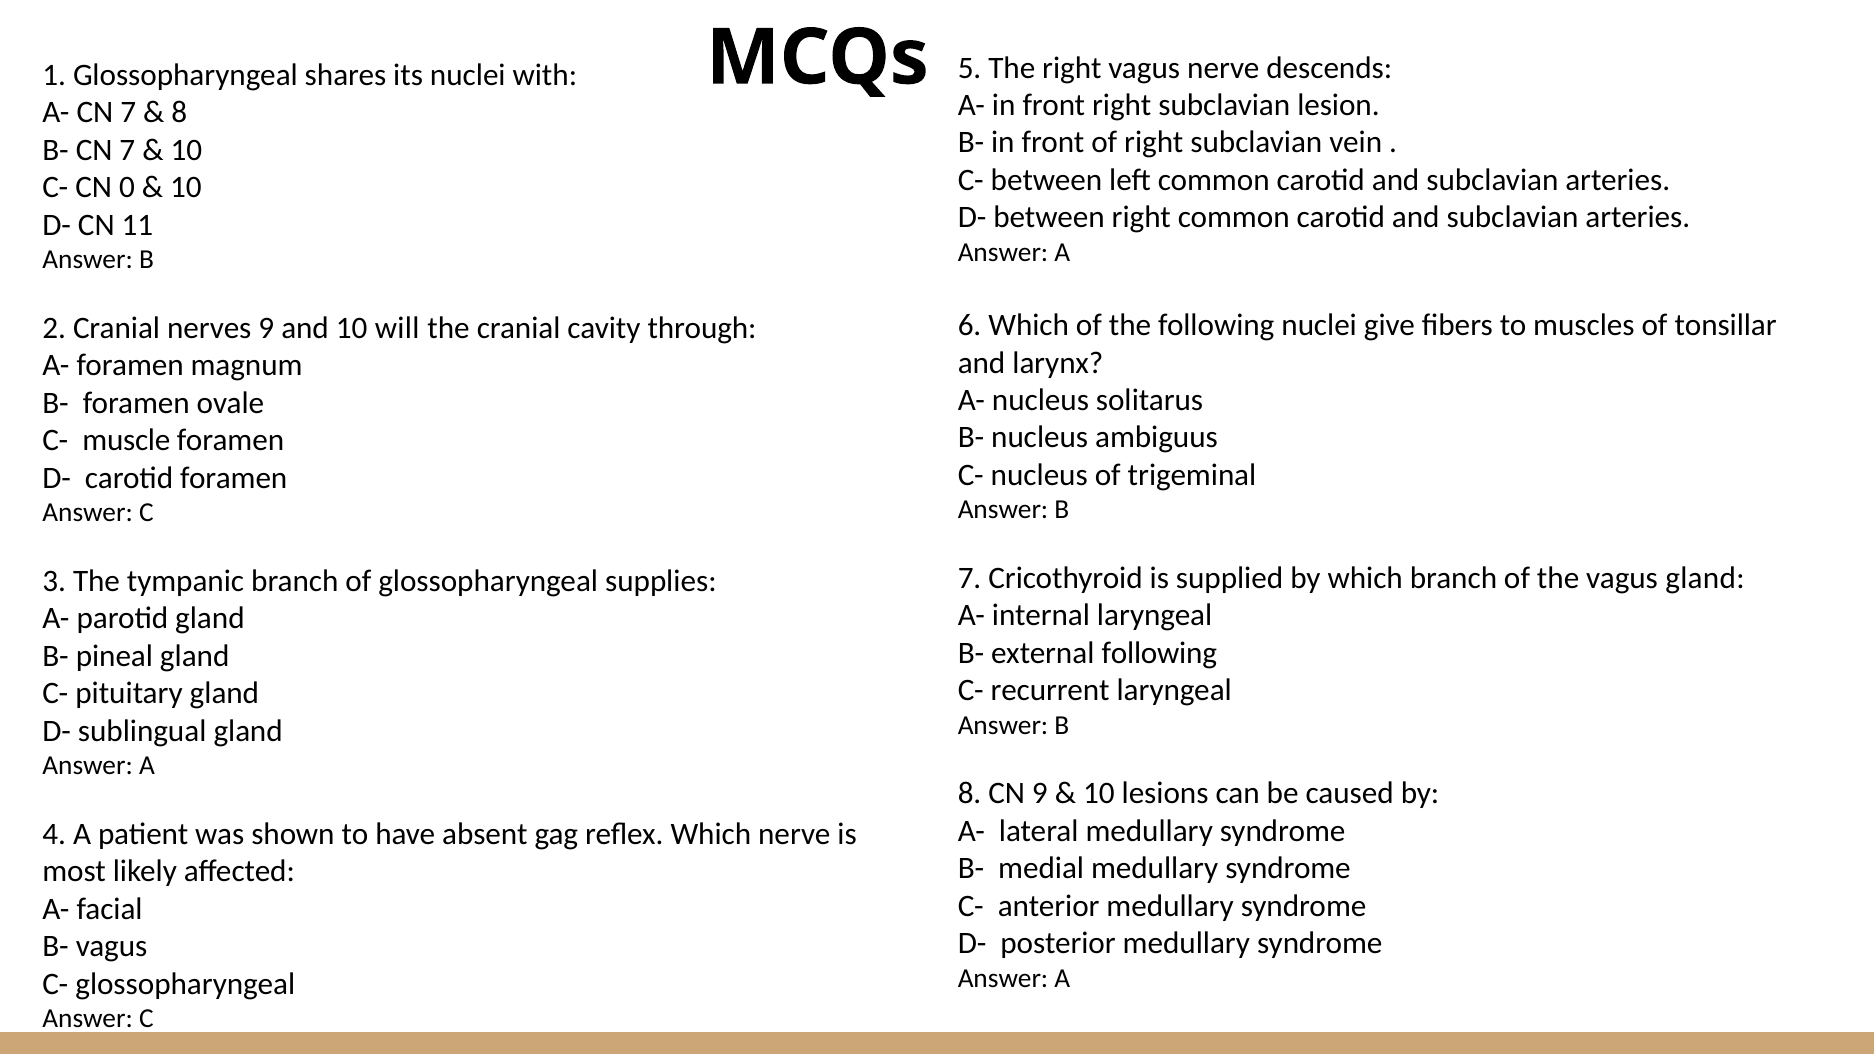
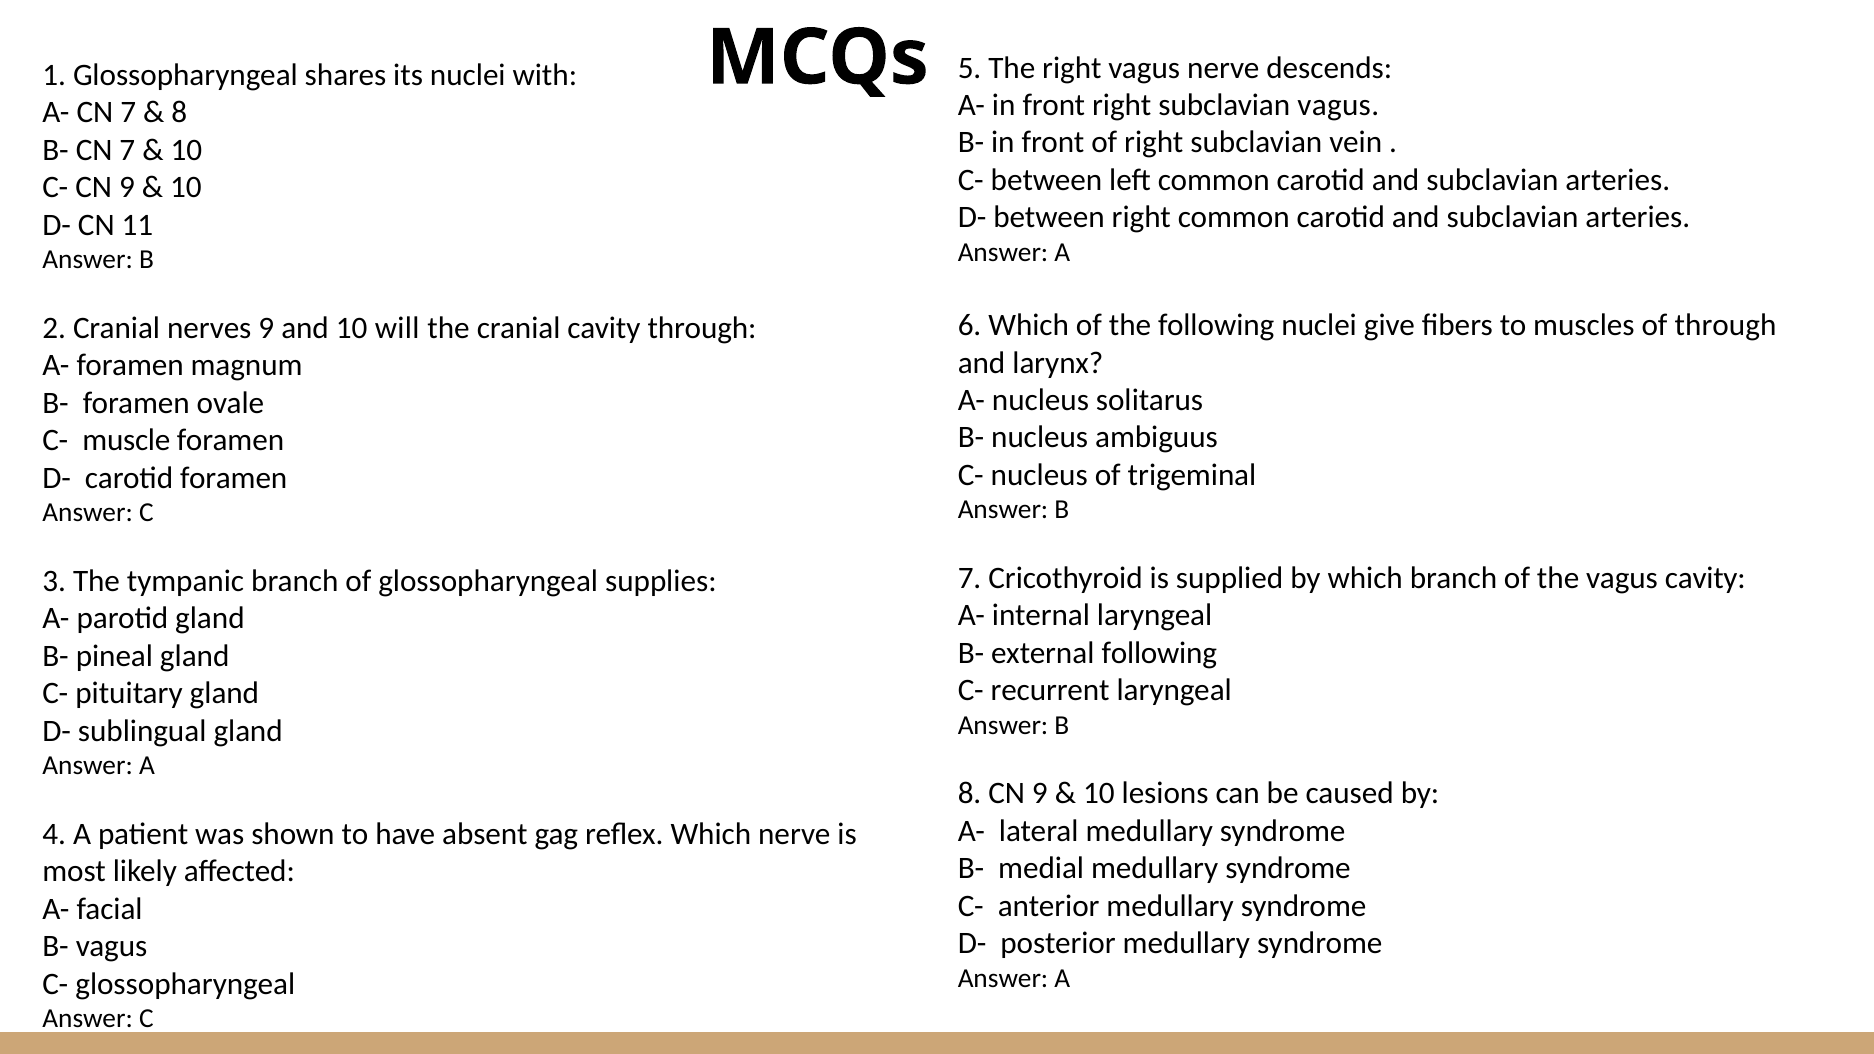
subclavian lesion: lesion -> vagus (1338, 105)
C- CN 0: 0 -> 9 (127, 188)
of tonsillar: tonsillar -> through (1726, 325)
vagus gland: gland -> cavity (1705, 578)
